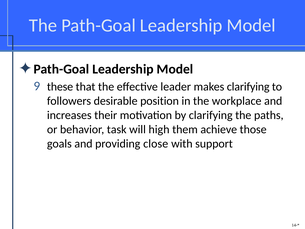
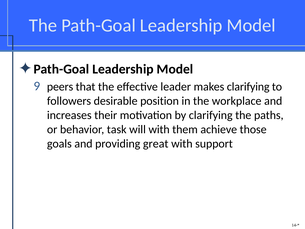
these: these -> peers (60, 87)
will high: high -> with (159, 129)
close: close -> great (156, 144)
